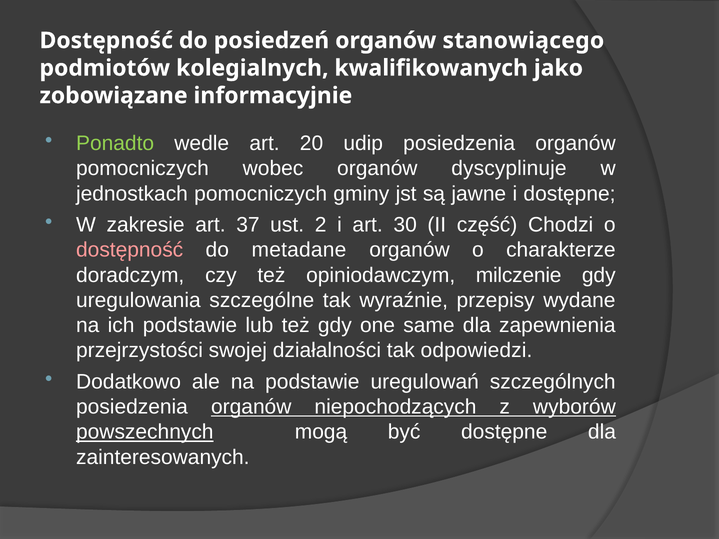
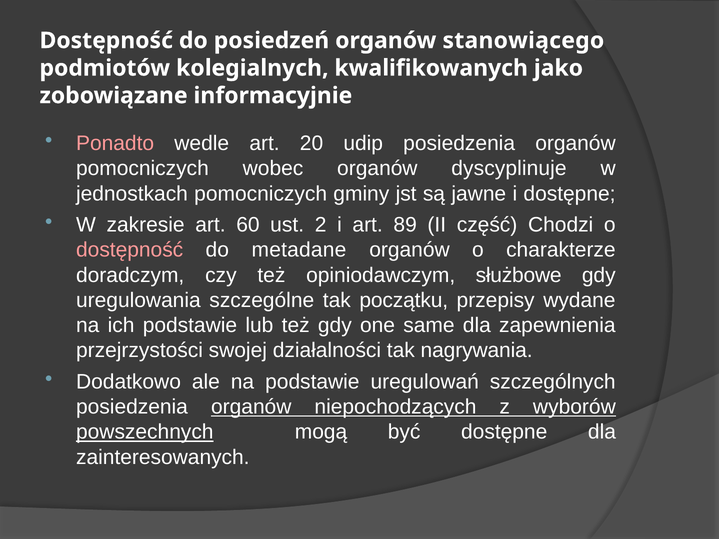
Ponadto colour: light green -> pink (115, 143)
37: 37 -> 60 (248, 225)
30: 30 -> 89 (405, 225)
milczenie: milczenie -> służbowe (519, 275)
wyraźnie: wyraźnie -> początku (404, 300)
odpowiedzi: odpowiedzi -> nagrywania (477, 351)
